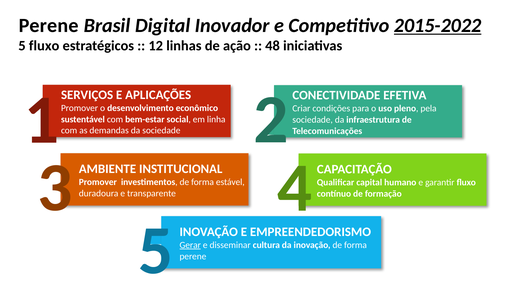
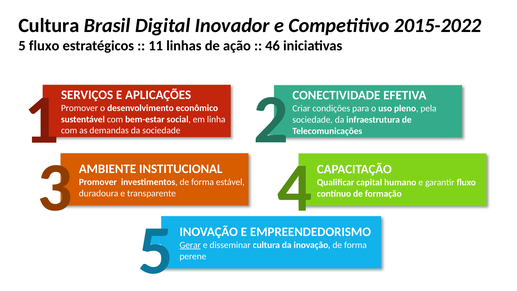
Perene: Perene -> Cultura (49, 25)
2015-2022 underline: present -> none (438, 25)
12: 12 -> 11 (156, 46)
48: 48 -> 46 (273, 46)
